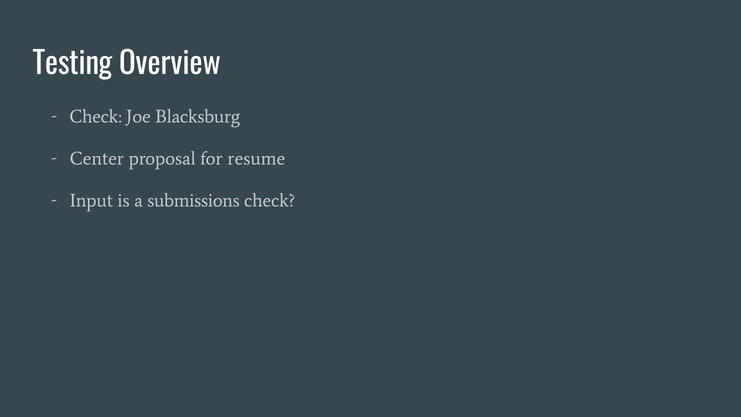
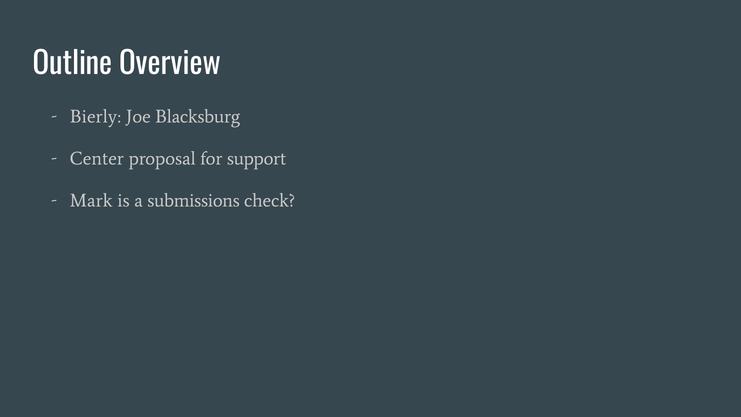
Testing: Testing -> Outline (73, 64)
Check: Check -> Bierly (95, 117)
resume: resume -> support (257, 159)
Input: Input -> Mark (91, 201)
